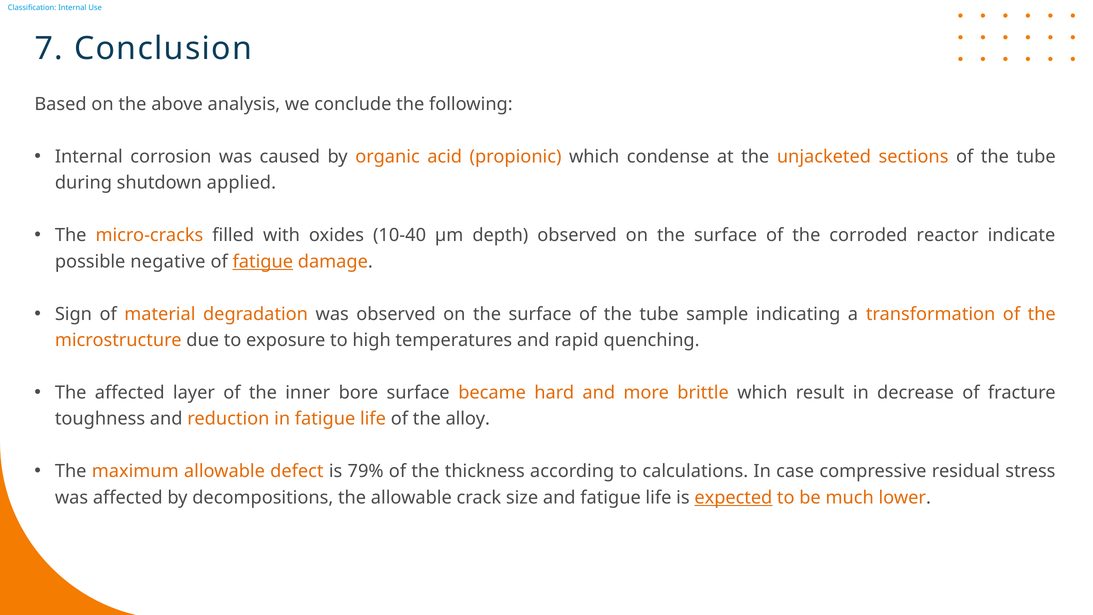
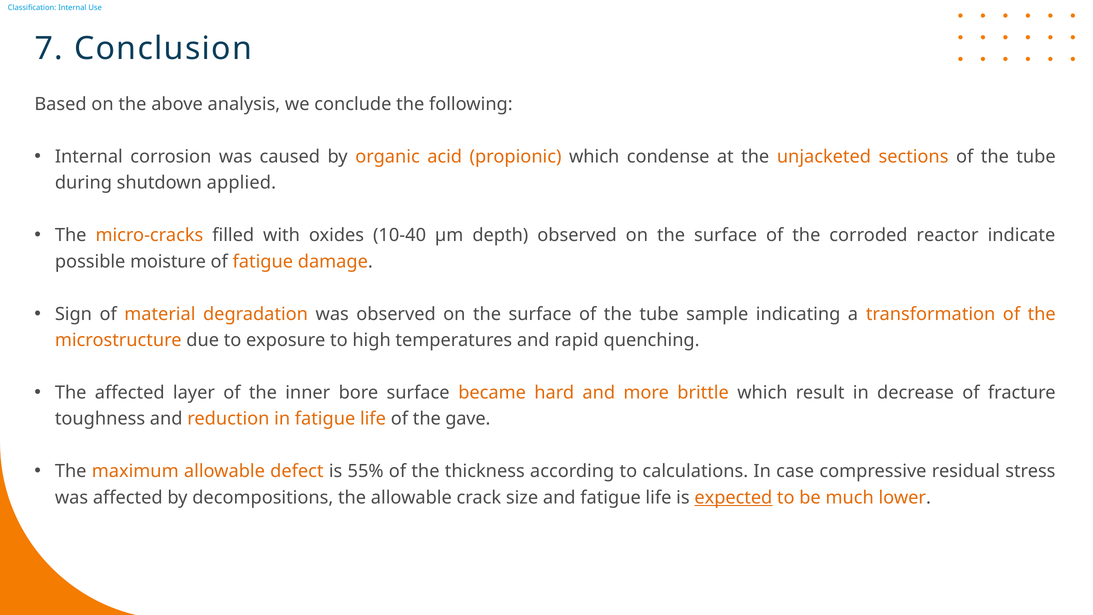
negative: negative -> moisture (168, 261)
fatigue underline: present -> none (263, 261)
alloy: alloy -> gave (468, 419)
79%: 79% -> 55% (366, 471)
